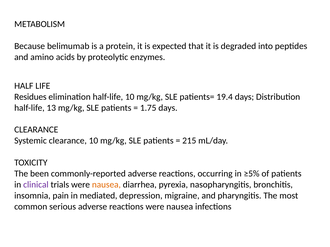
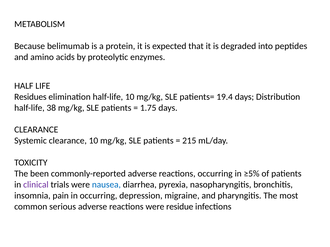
13: 13 -> 38 (51, 108)
nausea colour: orange -> blue (106, 185)
in mediated: mediated -> occurring (99, 196)
reactions were nausea: nausea -> residue (180, 207)
